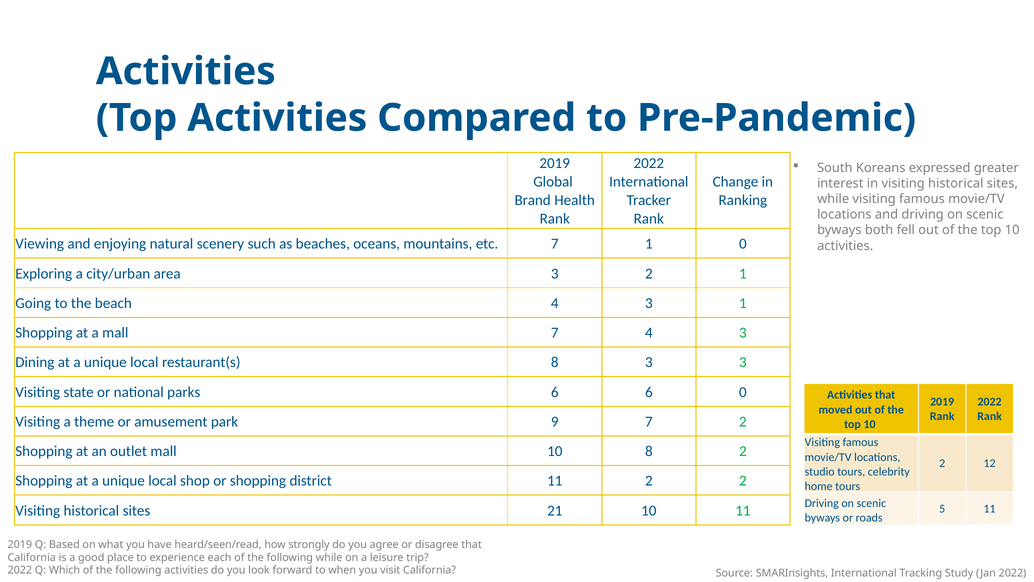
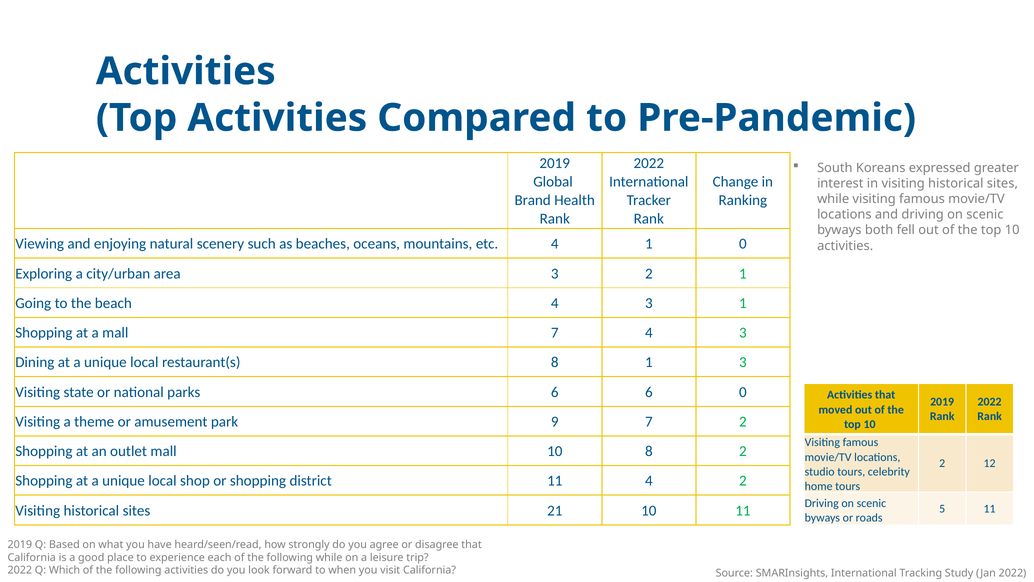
etc 7: 7 -> 4 (555, 244)
8 3: 3 -> 1 (649, 362)
11 2: 2 -> 4 (649, 481)
